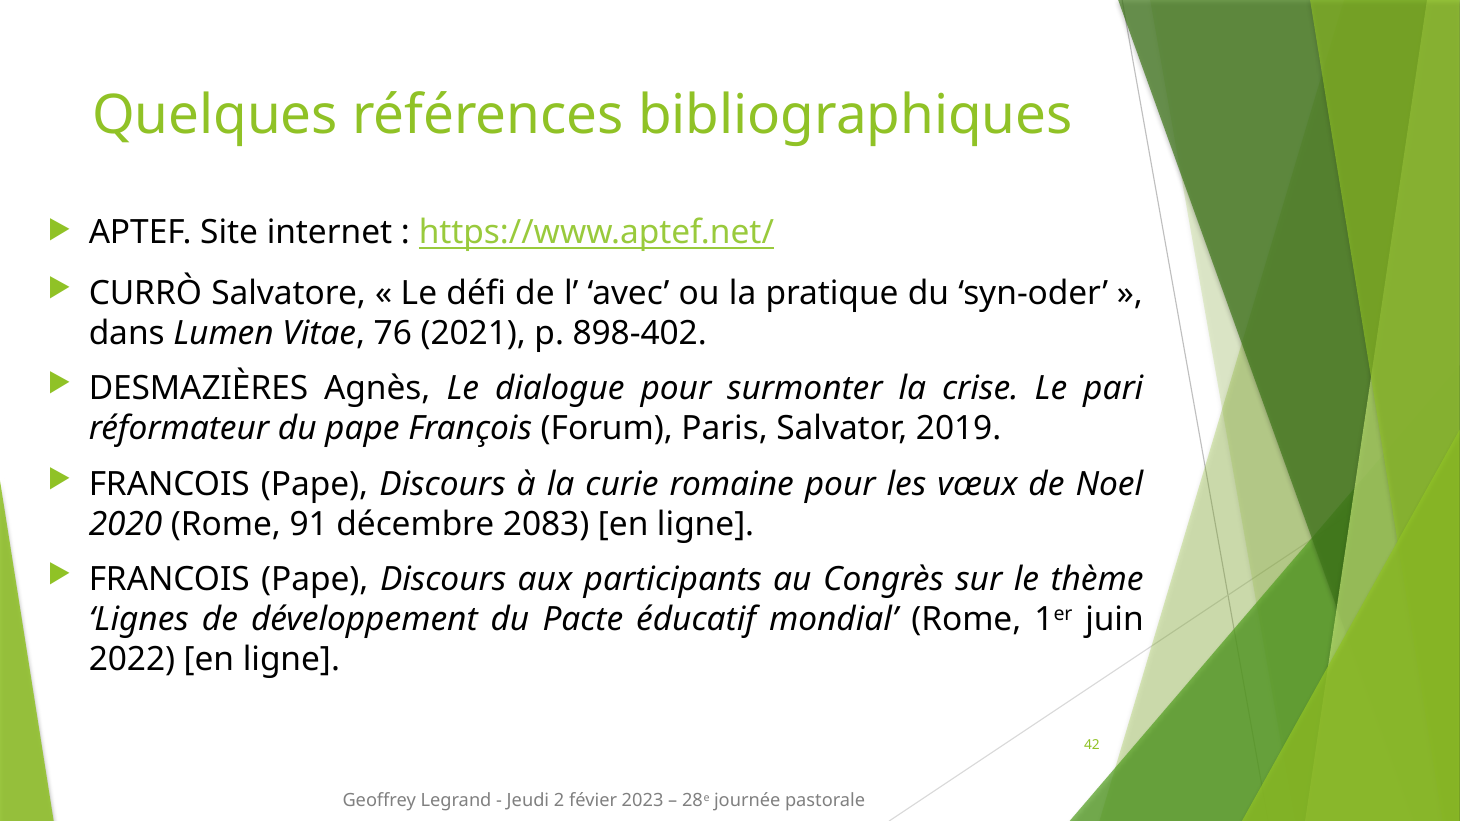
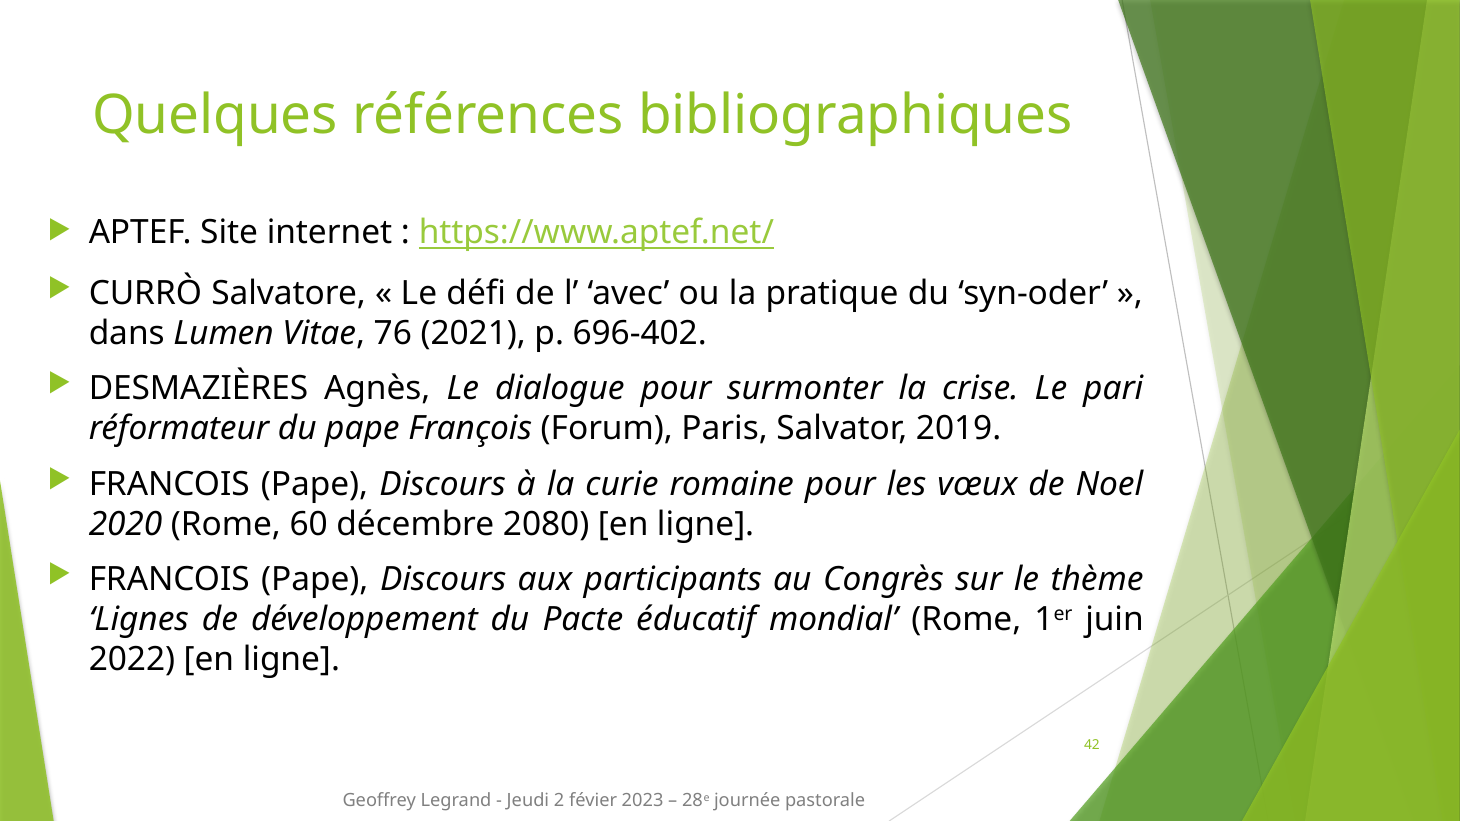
898-402: 898-402 -> 696-402 (640, 334)
91: 91 -> 60 (309, 524)
2083: 2083 -> 2080 (546, 524)
